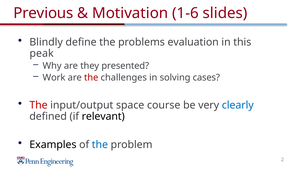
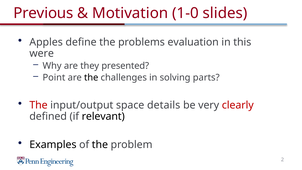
1-6: 1-6 -> 1-0 (185, 13)
Blindly: Blindly -> Apples (46, 42)
peak: peak -> were (42, 53)
Work: Work -> Point (54, 77)
the colour: red -> black (91, 77)
cases: cases -> parts (206, 77)
course: course -> details (164, 105)
clearly colour: blue -> red (238, 105)
the colour: blue -> black (100, 145)
